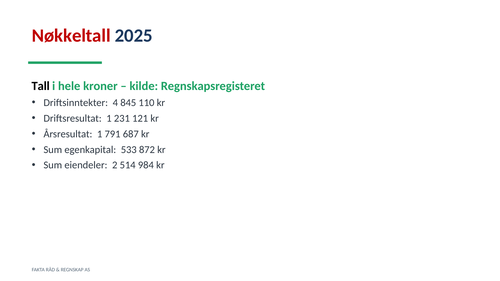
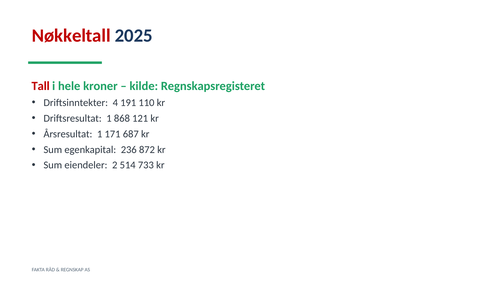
Tall colour: black -> red (41, 86)
845: 845 -> 191 (128, 103)
231: 231 -> 868 (122, 118)
791: 791 -> 171 (113, 134)
533: 533 -> 236 (129, 150)
984: 984 -> 733 (146, 165)
